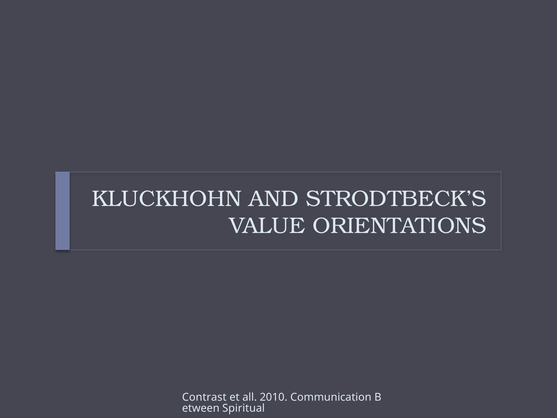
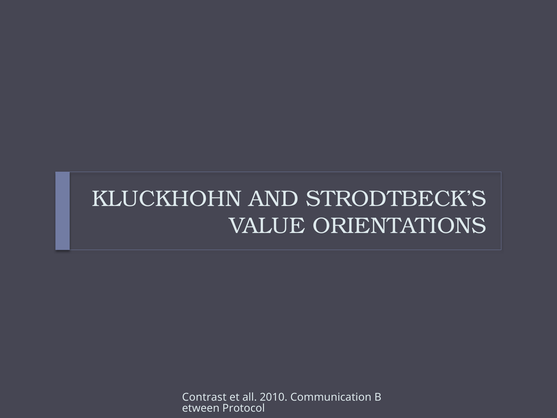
Spiritual: Spiritual -> Protocol (244, 408)
